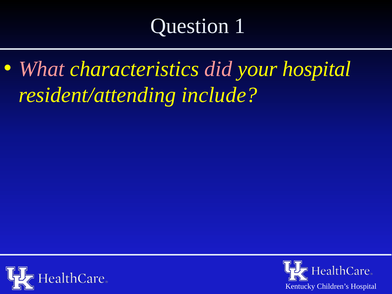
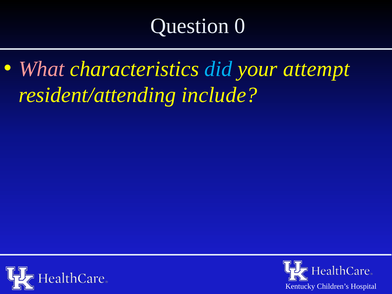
1: 1 -> 0 (240, 26)
did colour: pink -> light blue (218, 69)
your hospital: hospital -> attempt (317, 69)
